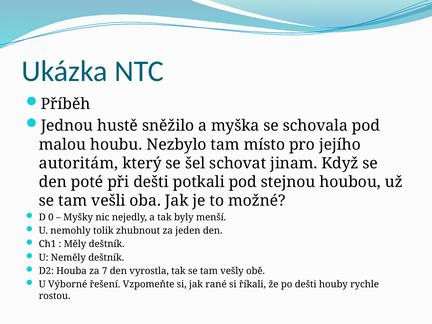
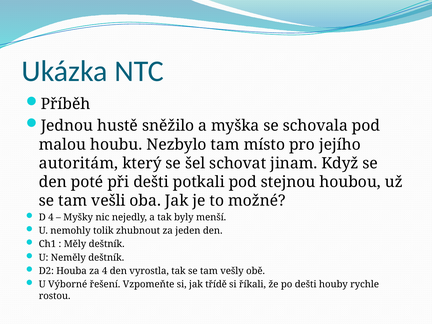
D 0: 0 -> 4 (51, 217)
za 7: 7 -> 4 (105, 271)
rané: rané -> třídě (216, 284)
